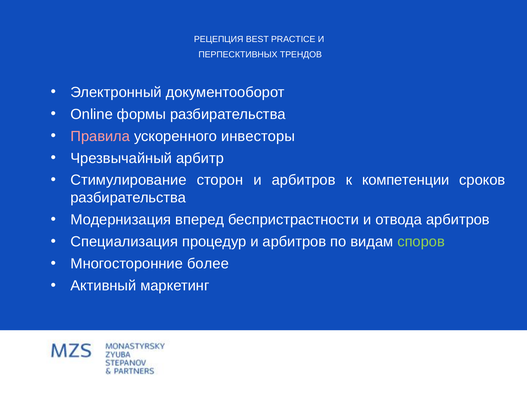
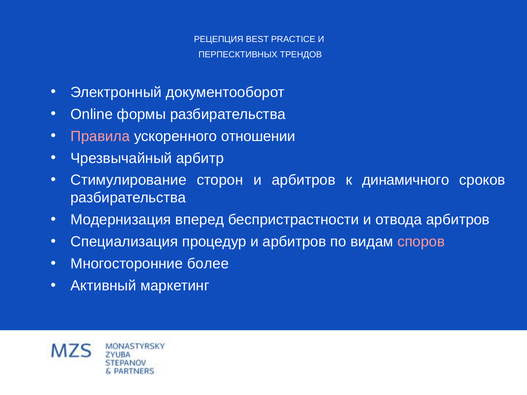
инвесторы: инвесторы -> отношении (258, 136)
компетенции: компетенции -> динамичного (406, 180)
споров colour: light green -> pink (421, 242)
